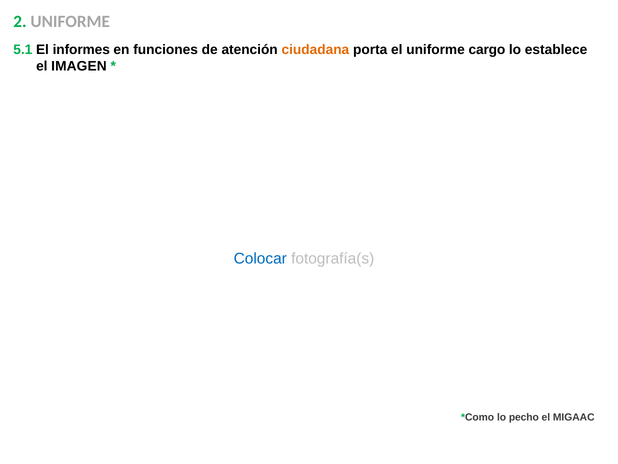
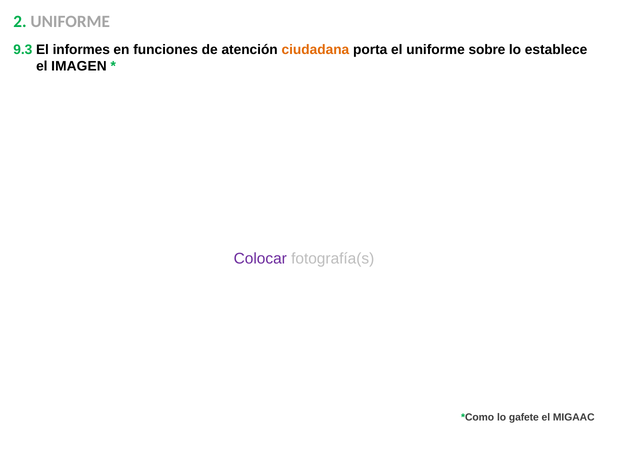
5.1: 5.1 -> 9.3 (23, 50)
cargo: cargo -> sobre (487, 50)
Colocar colour: blue -> purple (260, 258)
pecho: pecho -> gafete (524, 417)
